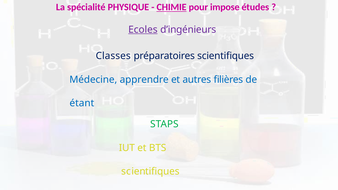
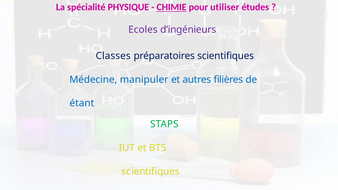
impose: impose -> utiliser (225, 7)
Ecoles underline: present -> none (143, 30)
apprendre: apprendre -> manipuler (144, 80)
